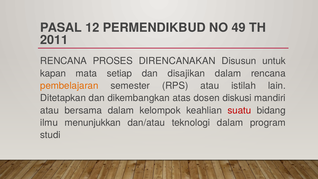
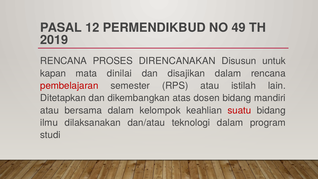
2011: 2011 -> 2019 (54, 40)
setiap: setiap -> dinilai (119, 73)
pembelajaran colour: orange -> red (69, 86)
dosen diskusi: diskusi -> bidang (237, 98)
menunjukkan: menunjukkan -> dilaksanakan (93, 123)
